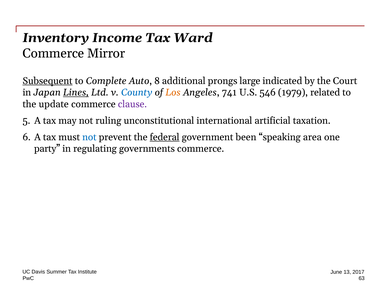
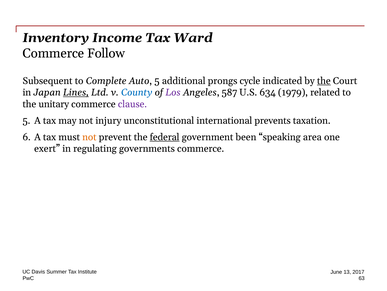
Mirror: Mirror -> Follow (106, 53)
Subsequent underline: present -> none (48, 81)
Auto 8: 8 -> 5 (157, 81)
large: large -> cycle (250, 81)
the underline: none -> present (324, 81)
Los colour: orange -> purple (173, 92)
741: 741 -> 587 (229, 92)
546: 546 -> 634 (268, 92)
update: update -> unitary (54, 104)
ruling: ruling -> injury (108, 120)
artificial: artificial -> prevents (273, 120)
not colour: blue -> orange (89, 137)
party: party -> exert (47, 148)
